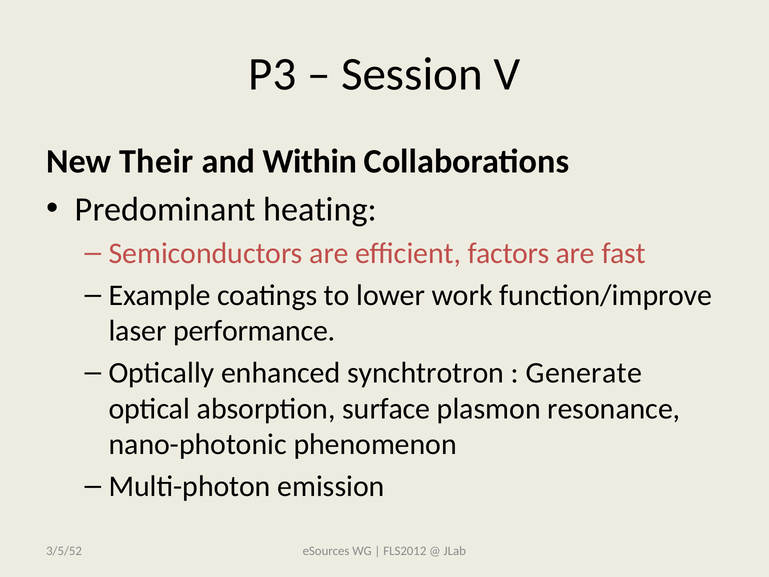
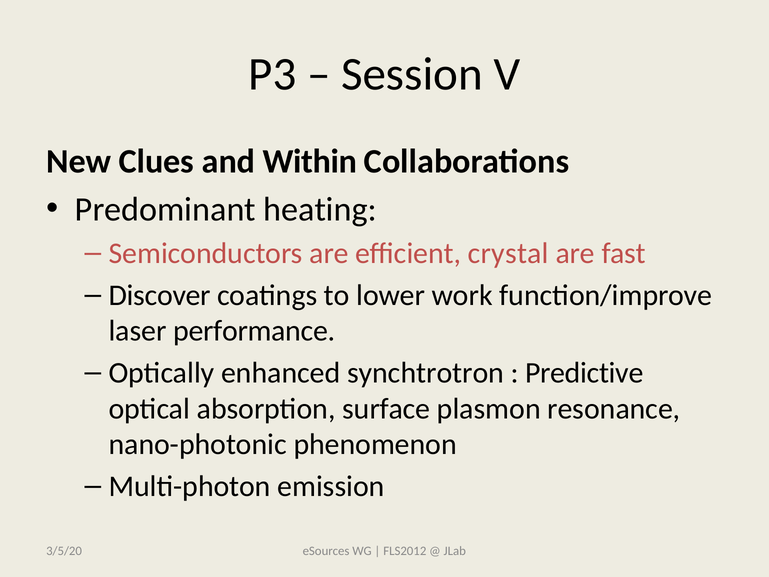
Their: Their -> Clues (156, 161)
factors: factors -> crystal (508, 253)
Example: Example -> Discover (160, 295)
Generate: Generate -> Predictive (584, 373)
3/5/52: 3/5/52 -> 3/5/20 (64, 551)
